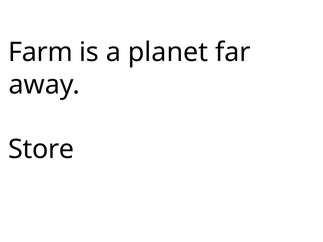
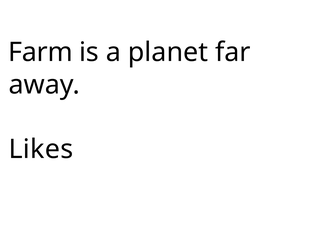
Store: Store -> Likes (41, 149)
